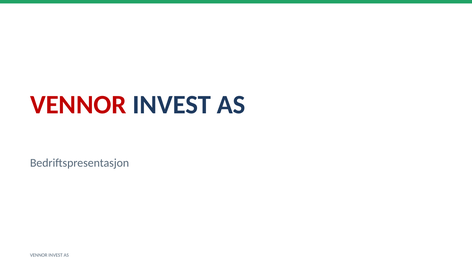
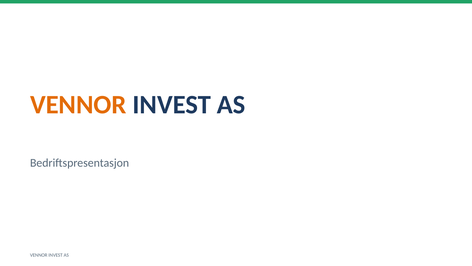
VENNOR colour: red -> orange (78, 105)
